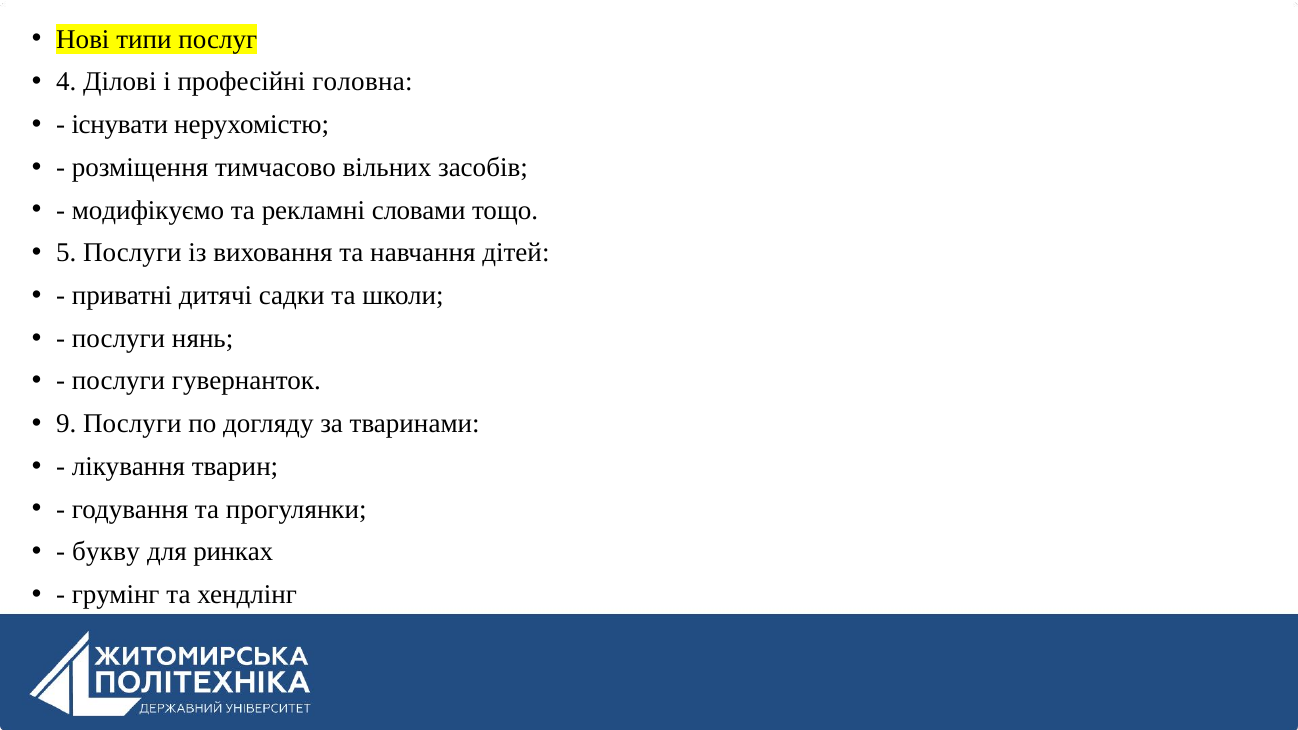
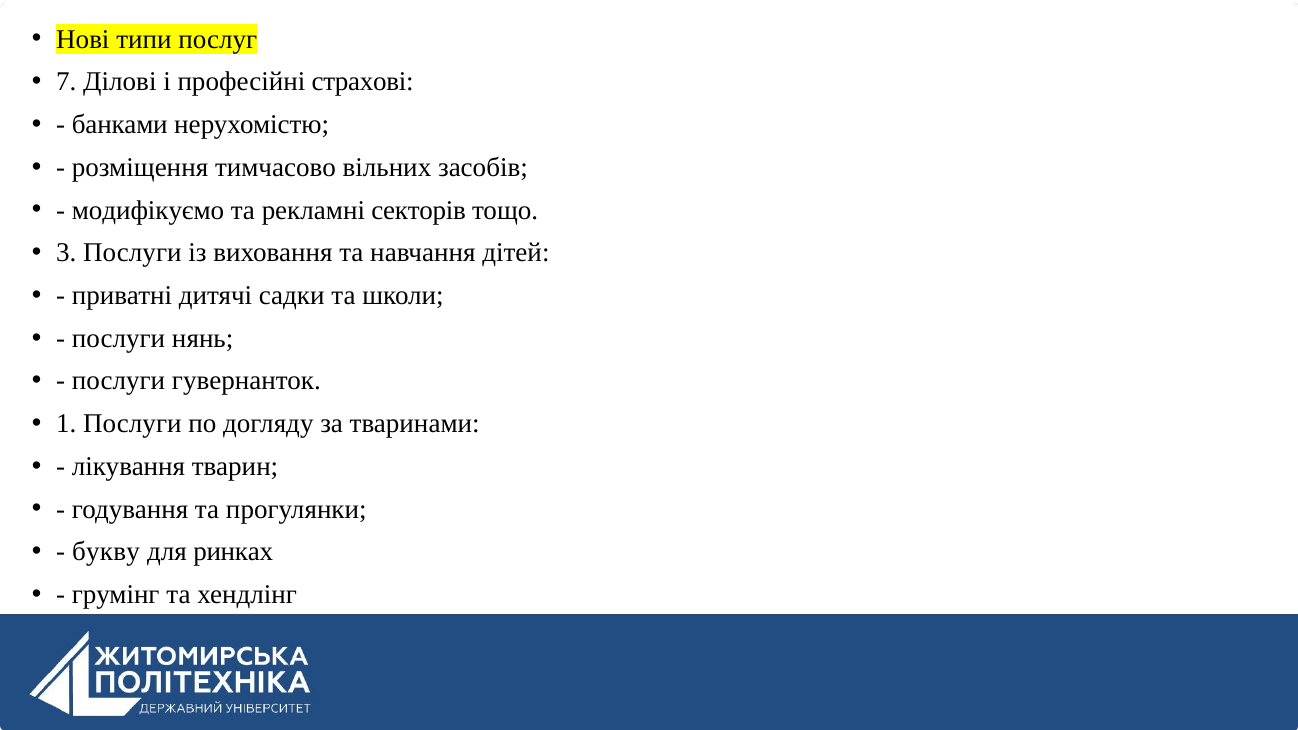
4: 4 -> 7 (66, 82)
головна: головна -> страхові (363, 82)
існувати: існувати -> банками (120, 125)
словами: словами -> секторів (419, 210)
5: 5 -> 3 (66, 253)
9: 9 -> 1 (66, 424)
